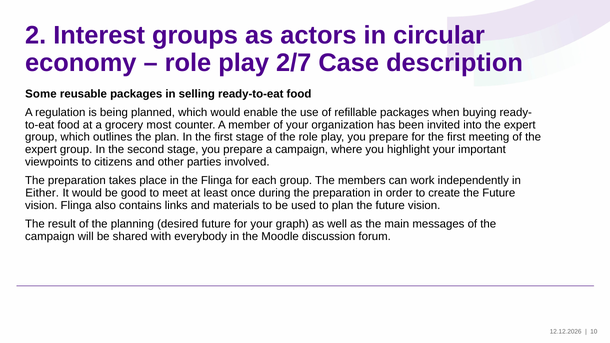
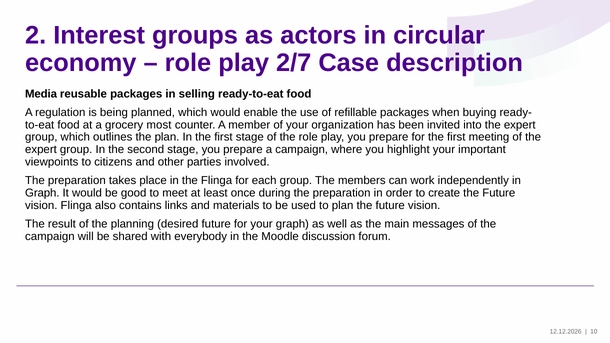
Some: Some -> Media (41, 94)
Either: Either -> Graph (42, 193)
